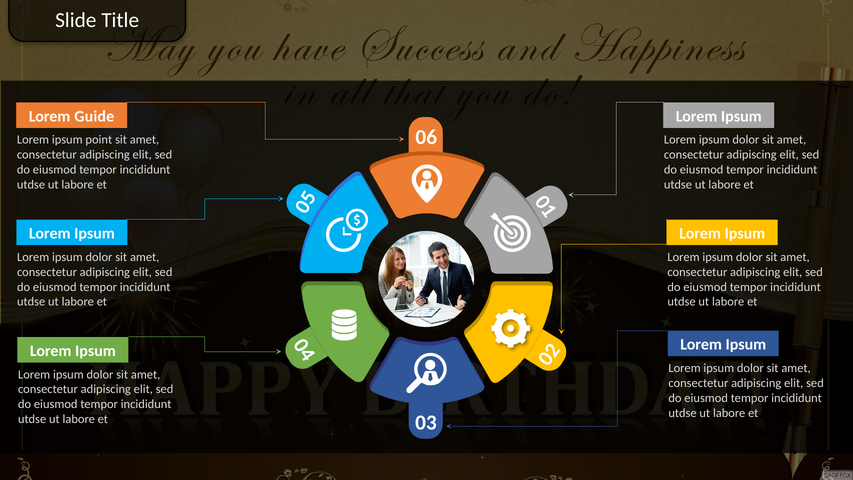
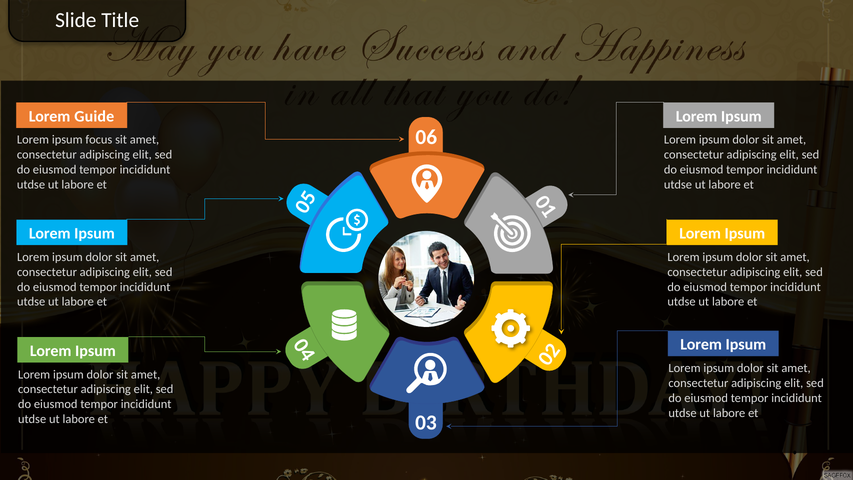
point: point -> focus (99, 140)
